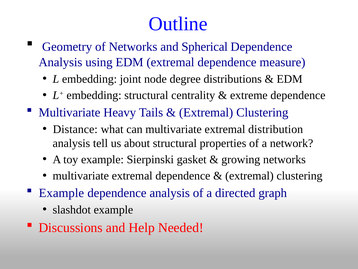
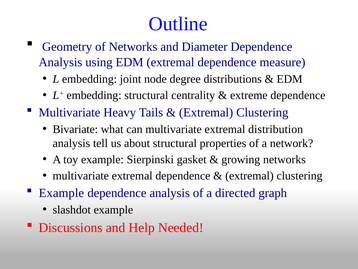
Spherical: Spherical -> Diameter (205, 47)
Distance: Distance -> Bivariate (75, 129)
